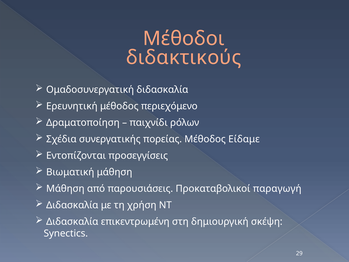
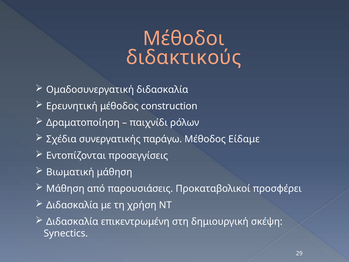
περιεχόμενο: περιεχόμενο -> construction (169, 106)
πορείας: πορείας -> παράγω (163, 139)
παραγωγή: παραγωγή -> προσφέρει (277, 189)
